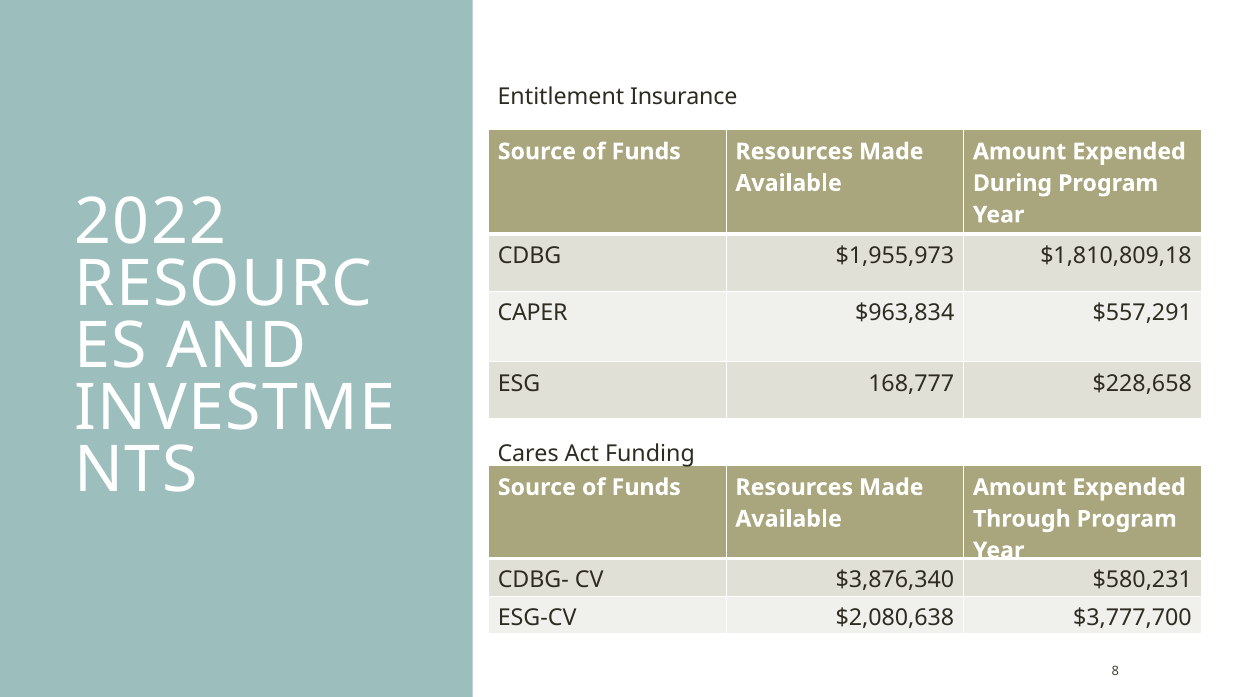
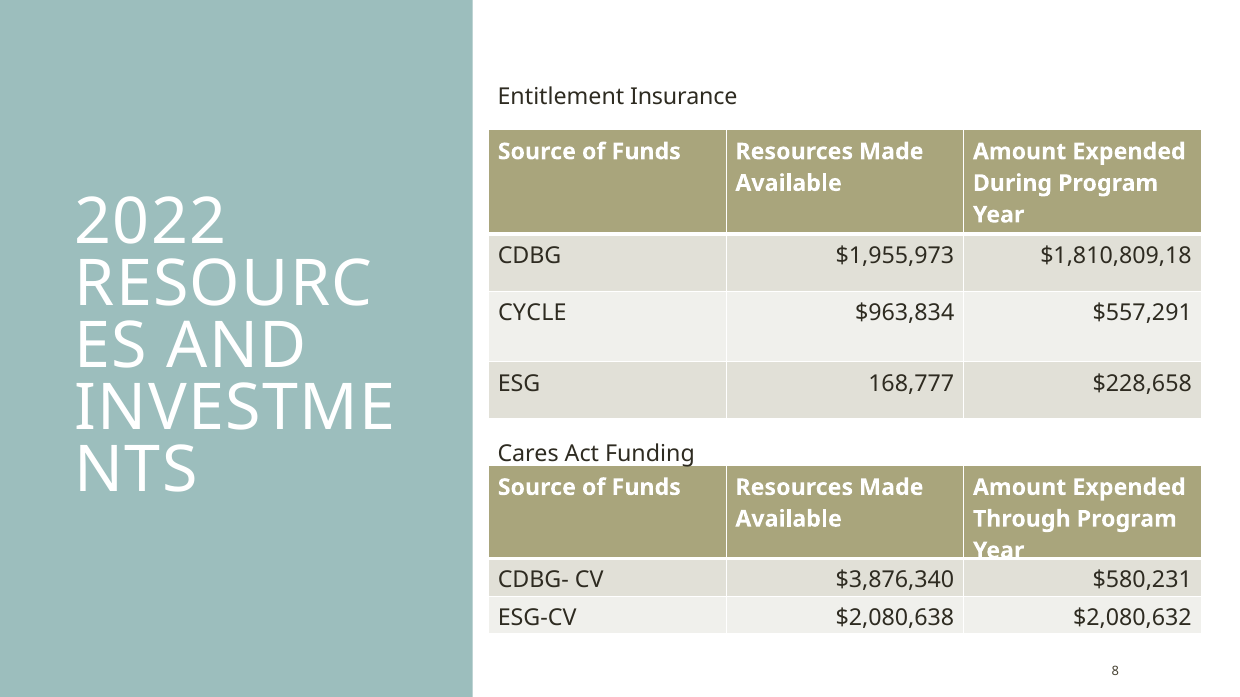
CAPER: CAPER -> CYCLE (532, 313)
$3,777,700: $3,777,700 -> $2,080,632 (1132, 618)
